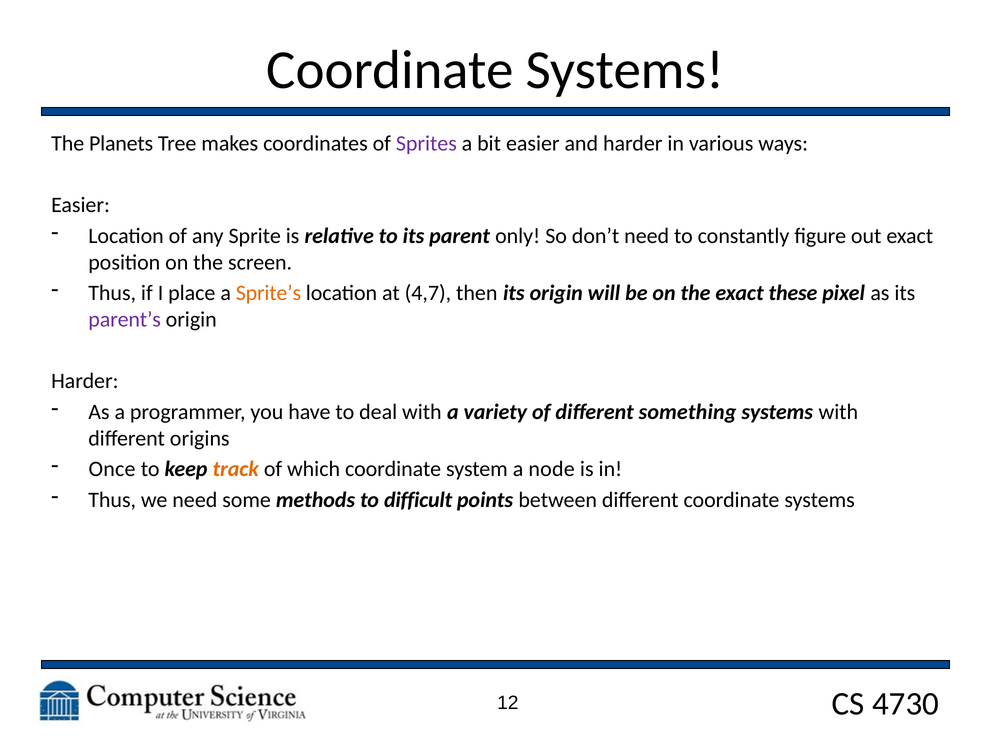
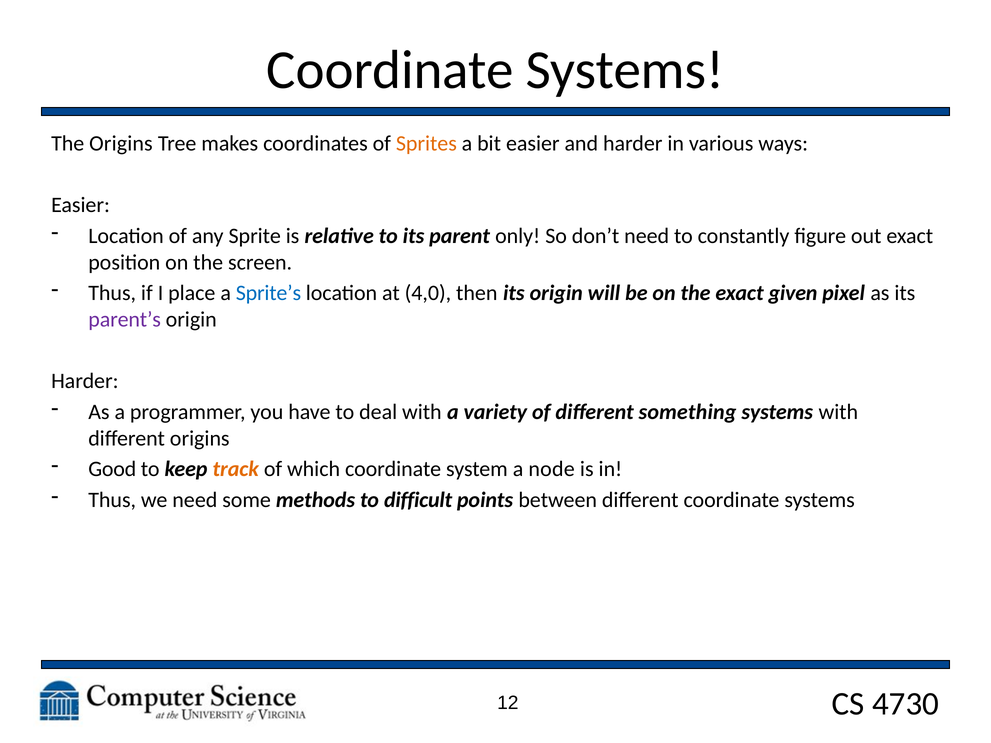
The Planets: Planets -> Origins (121, 144)
Sprites colour: purple -> orange (426, 144)
Sprite’s colour: orange -> blue (268, 293)
4,7: 4,7 -> 4,0 (428, 293)
these: these -> given (793, 293)
Once: Once -> Good (112, 469)
